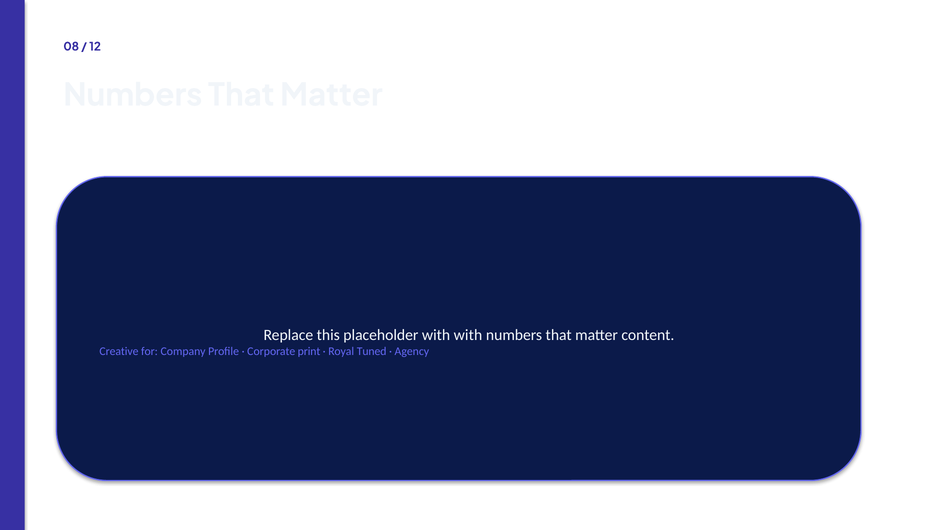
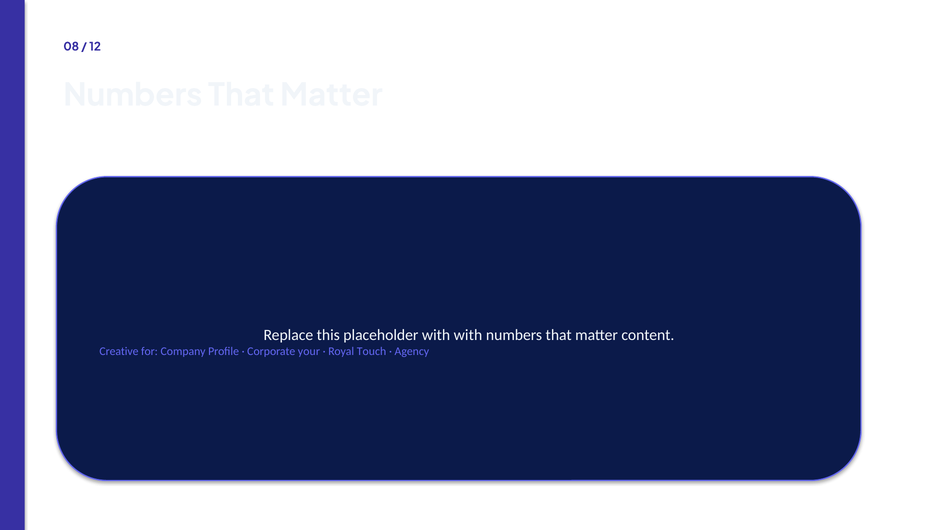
print: print -> your (309, 351)
Tuned: Tuned -> Touch (372, 351)
